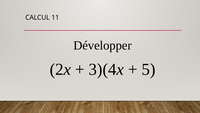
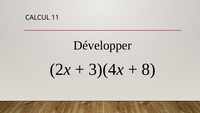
5: 5 -> 8 (148, 69)
